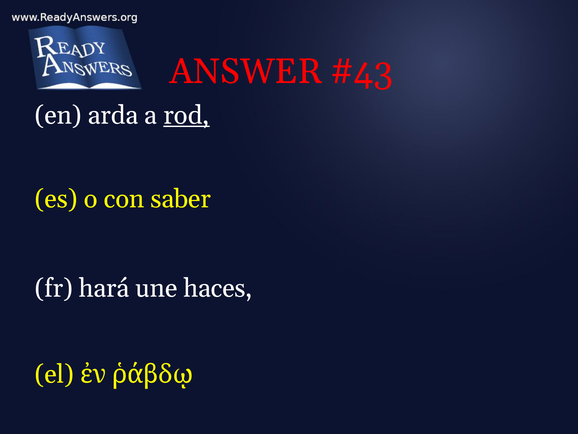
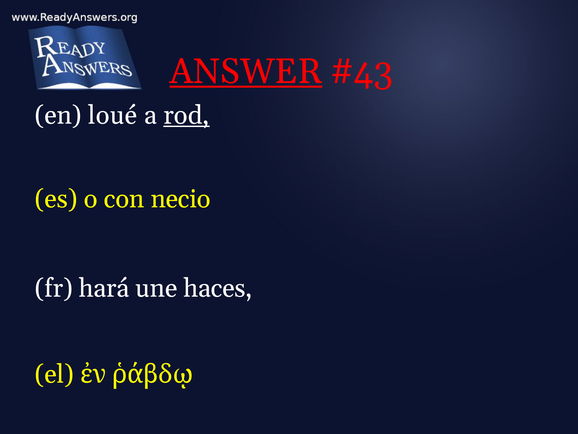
ANSWER underline: none -> present (246, 71)
arda: arda -> loué (113, 115)
saber: saber -> necio (181, 199)
